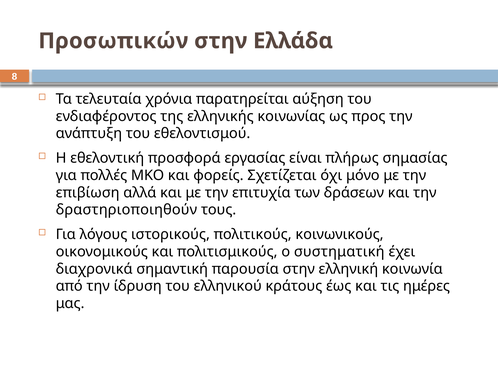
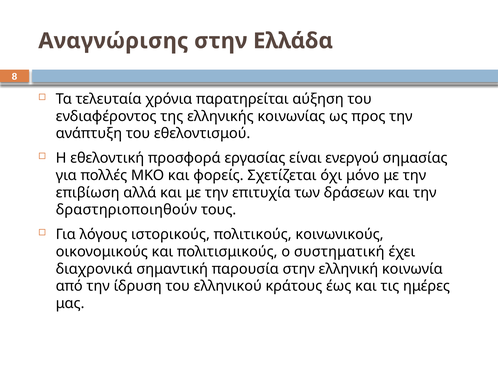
Προσωπικών: Προσωπικών -> Αναγνώρισης (113, 41)
πλήρως: πλήρως -> ενεργού (352, 158)
